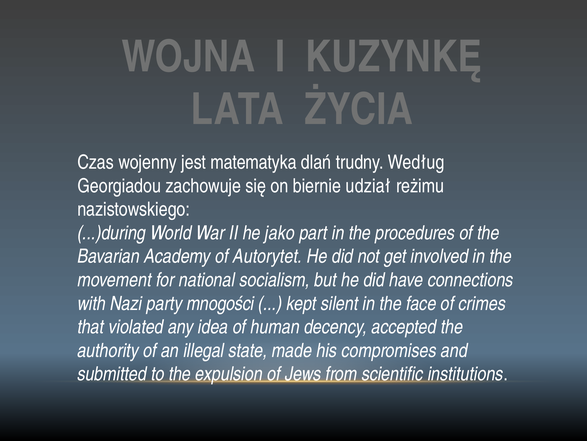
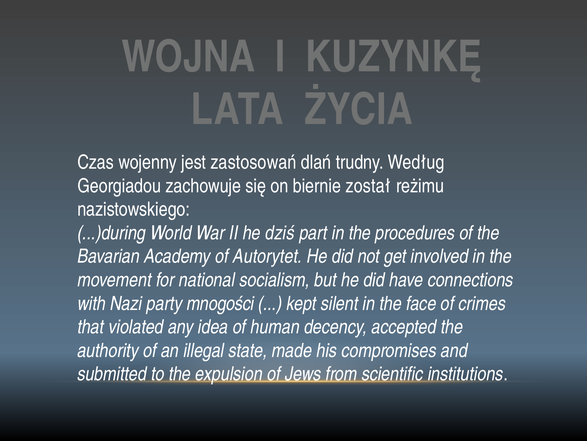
matematyka: matematyka -> zastosowań (253, 162)
udział: udział -> został (368, 186)
jako: jako -> dziś (280, 233)
